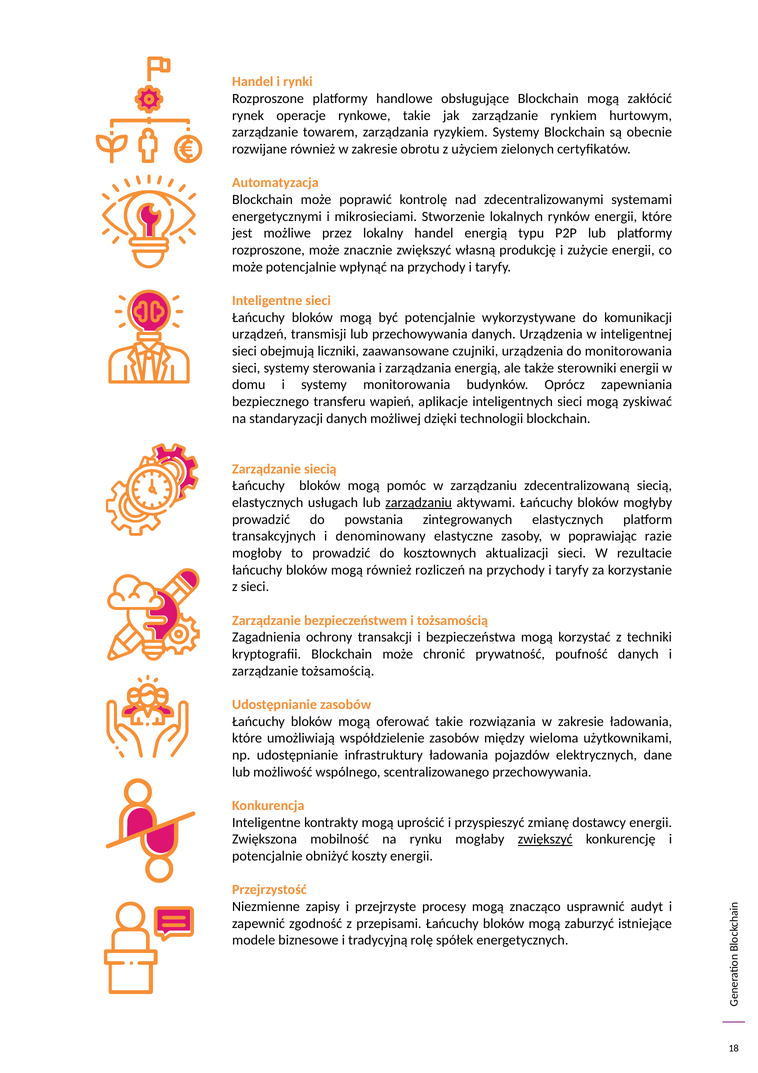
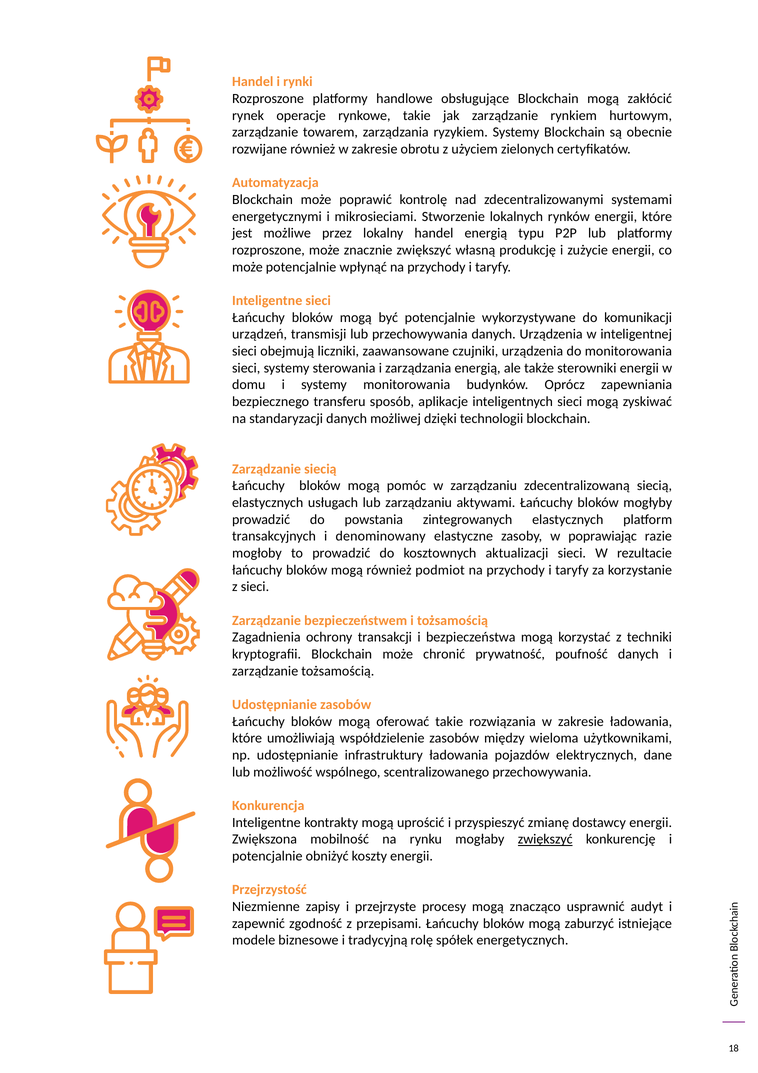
wapień: wapień -> sposób (392, 401)
zarządzaniu underline: present -> none (419, 502)
rozliczeń: rozliczeń -> podmiot (440, 569)
